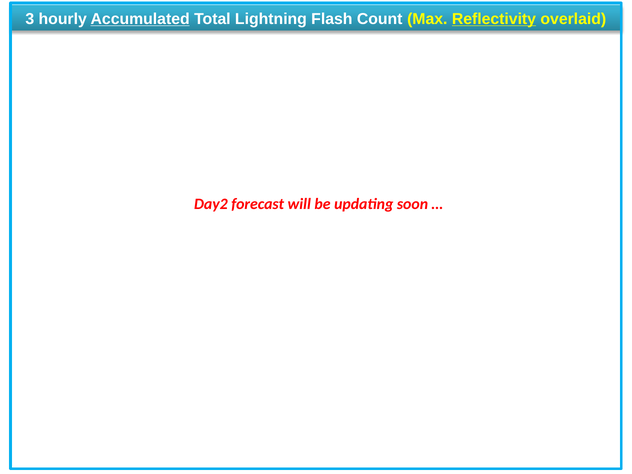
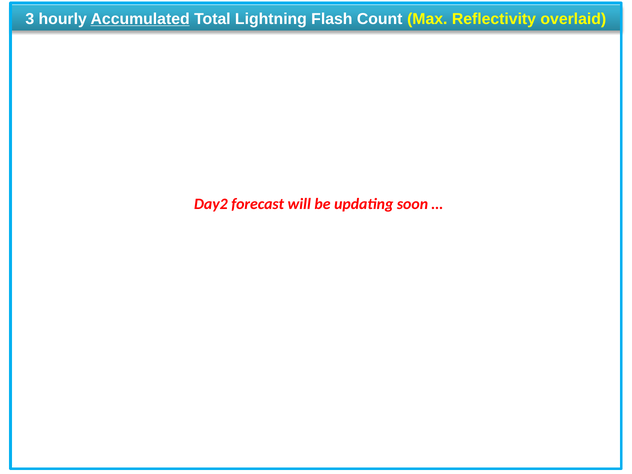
Reflectivity underline: present -> none (494, 19)
